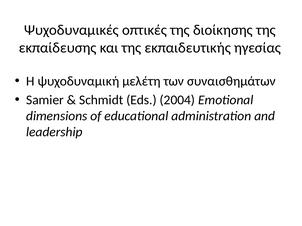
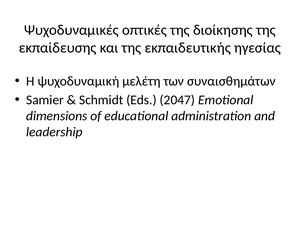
2004: 2004 -> 2047 (177, 100)
